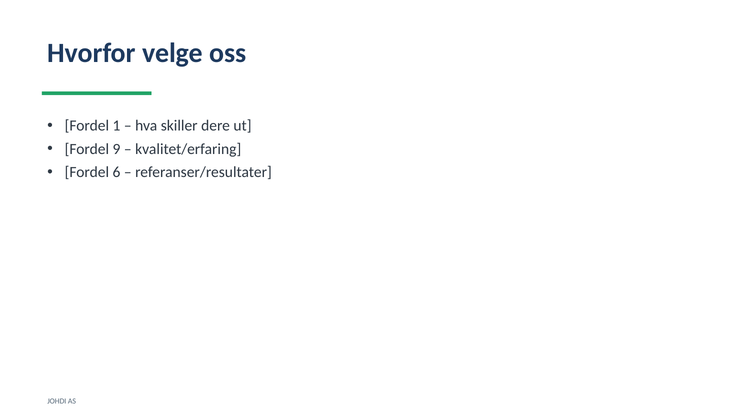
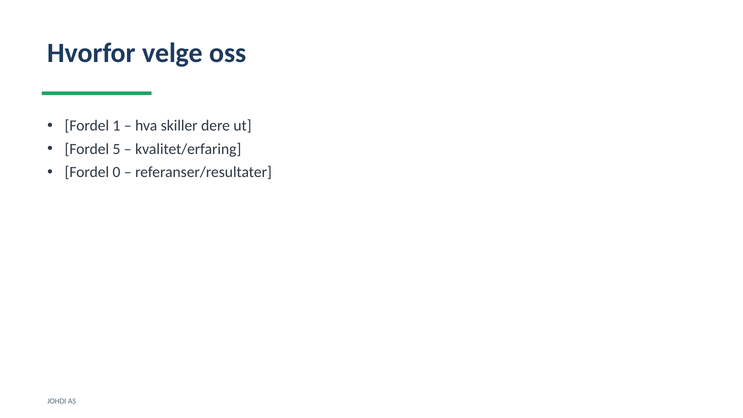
9: 9 -> 5 (117, 149)
6: 6 -> 0 (117, 172)
